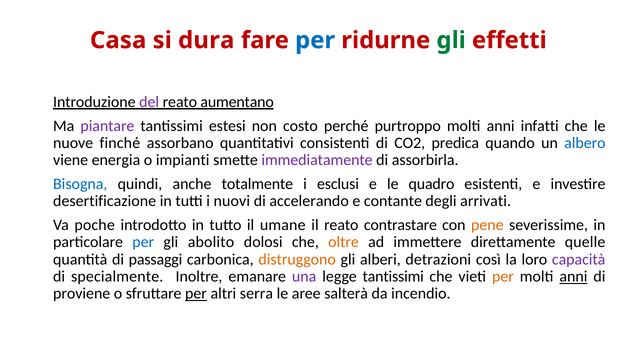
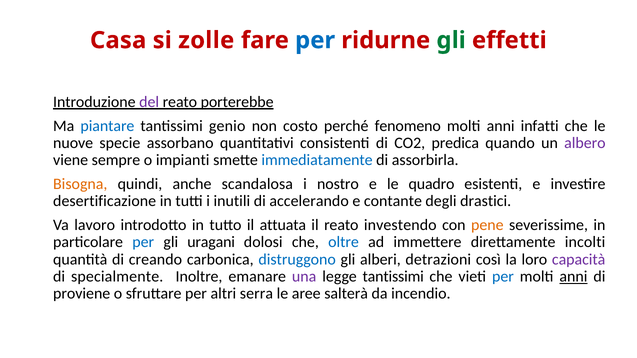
dura: dura -> zolle (206, 40)
aumentano: aumentano -> porterebbe (237, 102)
piantare colour: purple -> blue (107, 126)
estesi: estesi -> genio (227, 126)
purtroppo: purtroppo -> fenomeno (408, 126)
finché: finché -> specie (120, 143)
albero colour: blue -> purple (585, 143)
energia: energia -> sempre (116, 160)
immediatamente colour: purple -> blue (317, 160)
Bisogna colour: blue -> orange (80, 184)
totalmente: totalmente -> scandalosa (257, 184)
esclusi: esclusi -> nostro (338, 184)
nuovi: nuovi -> inutili (232, 201)
arrivati: arrivati -> drastici (486, 201)
poche: poche -> lavoro (95, 225)
umane: umane -> attuata (283, 225)
contrastare: contrastare -> investendo (400, 225)
abolito: abolito -> uragani (211, 242)
oltre colour: orange -> blue (344, 242)
quelle: quelle -> incolti (585, 242)
passaggi: passaggi -> creando (155, 260)
distruggono colour: orange -> blue (297, 260)
per colour: orange -> blue (503, 277)
per underline: present -> none (196, 294)
